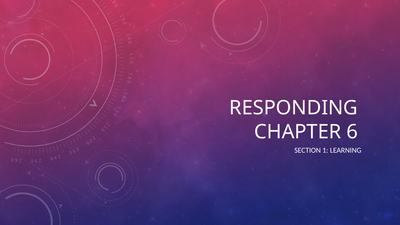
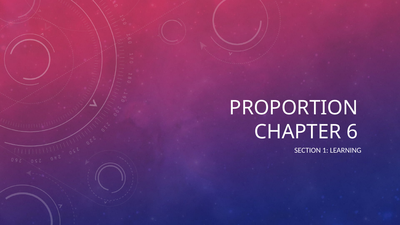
RESPONDING: RESPONDING -> PROPORTION (294, 108)
